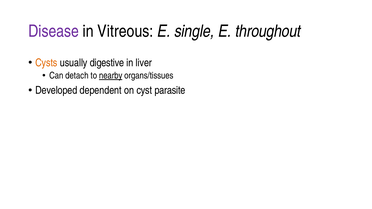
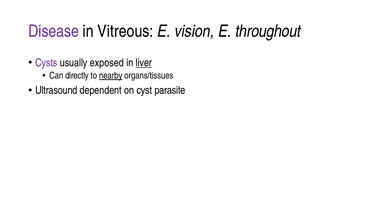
single: single -> vision (194, 31)
Cysts colour: orange -> purple (46, 63)
digestive: digestive -> exposed (107, 63)
liver underline: none -> present (144, 63)
detach: detach -> directly (77, 76)
Developed: Developed -> Ultrasound (56, 90)
